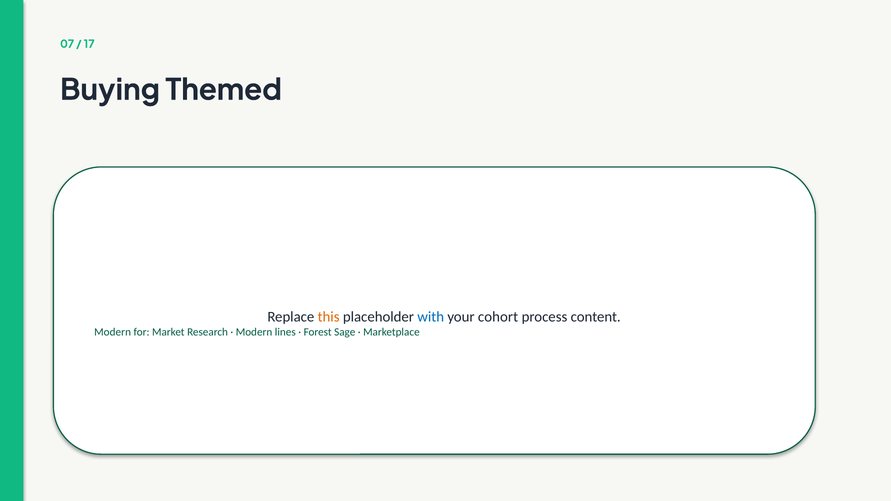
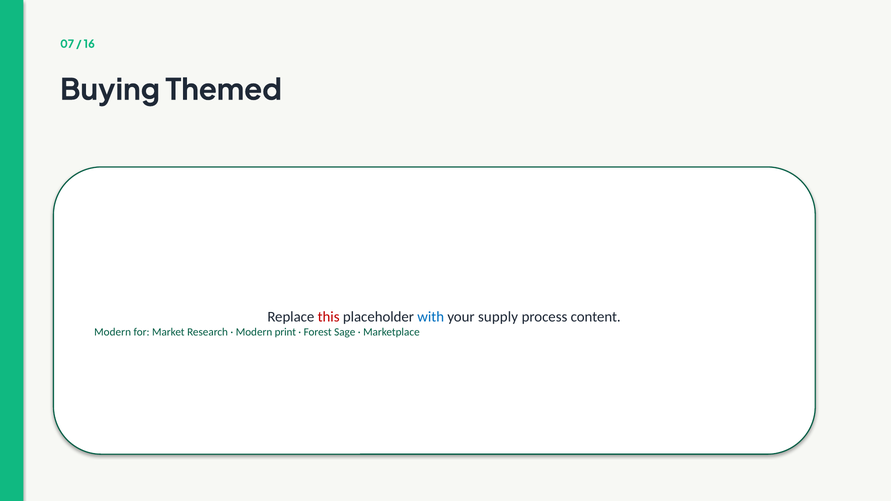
17: 17 -> 16 (89, 44)
this colour: orange -> red (329, 317)
cohort: cohort -> supply (498, 317)
lines: lines -> print (285, 332)
